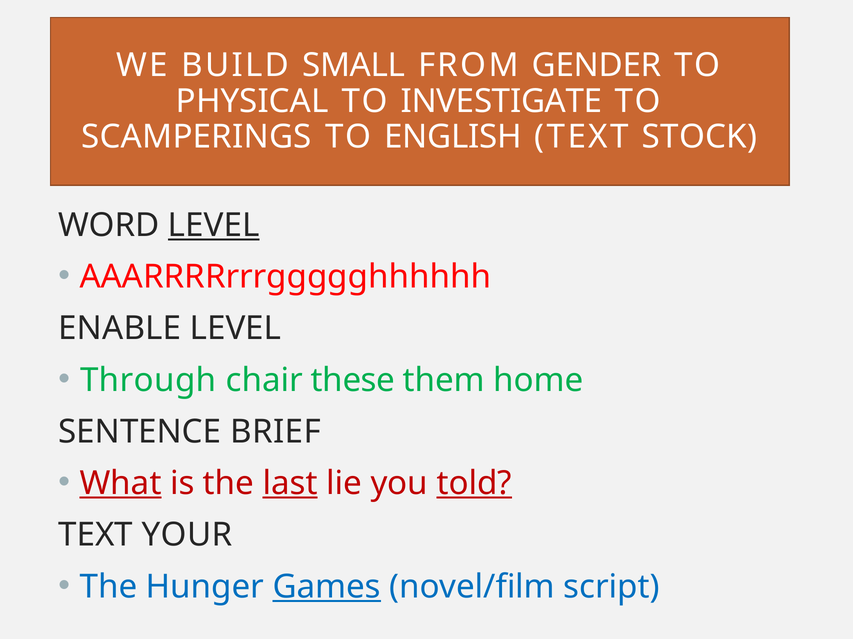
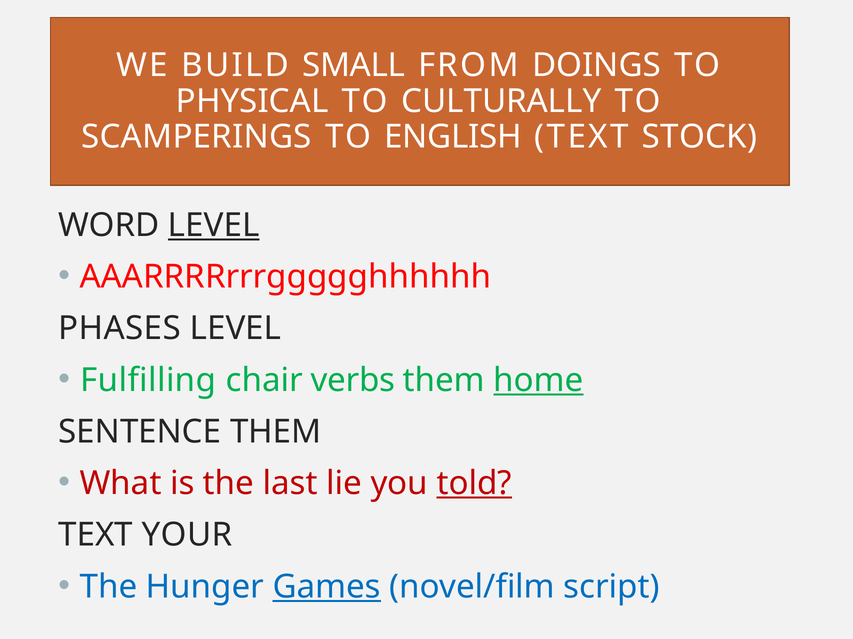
GENDER: GENDER -> DOINGS (596, 66)
INVESTIGATE: INVESTIGATE -> CULTURALLY (501, 101)
ENABLE: ENABLE -> PHASES (120, 329)
Through: Through -> Fulfilling (148, 381)
these: these -> verbs (353, 381)
home underline: none -> present (539, 381)
SENTENCE BRIEF: BRIEF -> THEM (276, 432)
What underline: present -> none (121, 484)
last underline: present -> none (290, 484)
